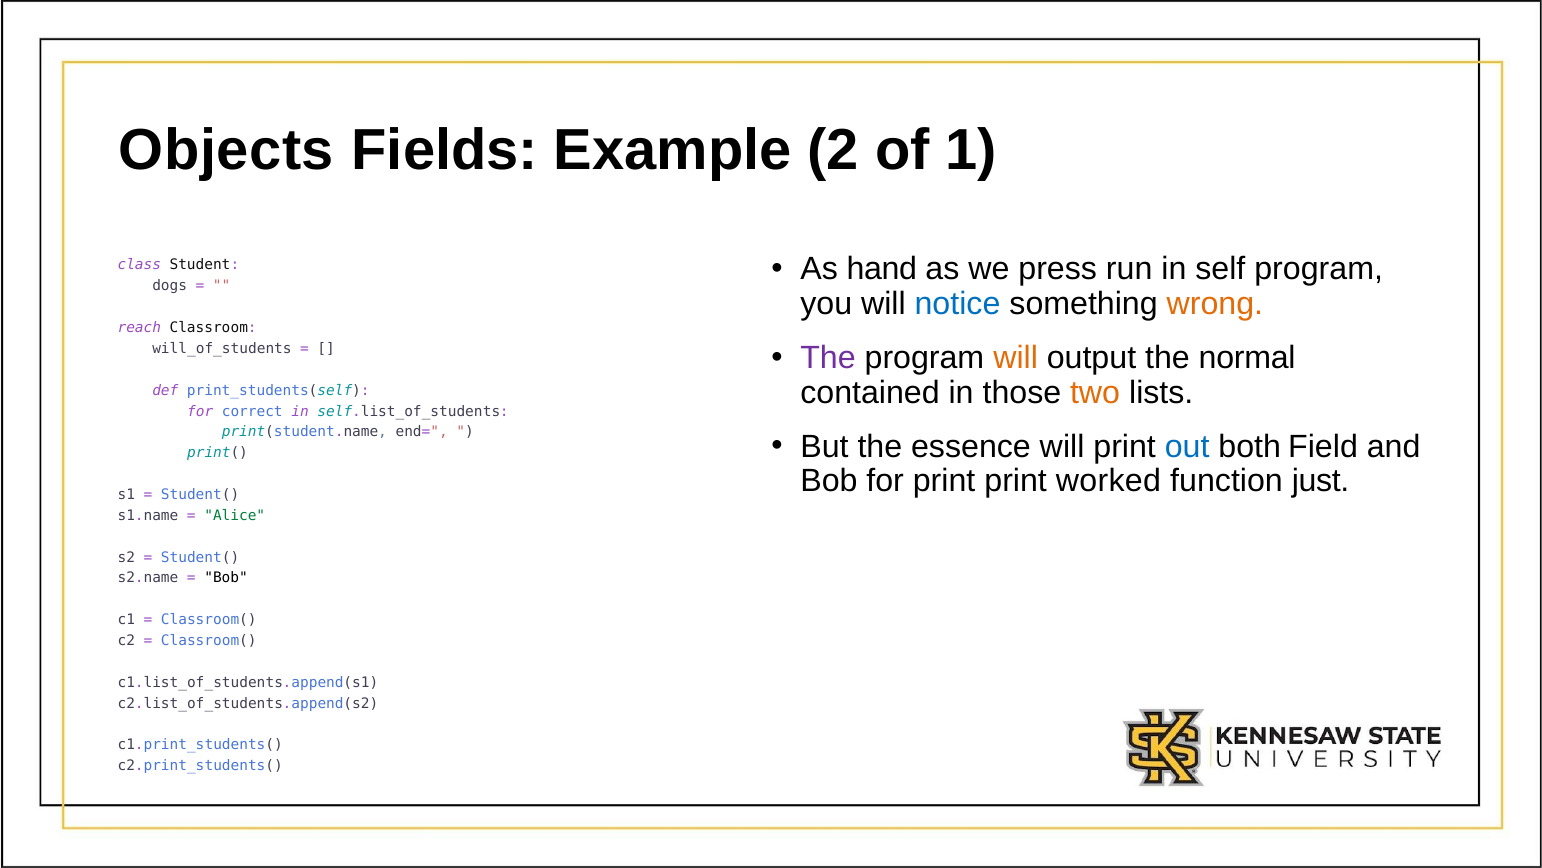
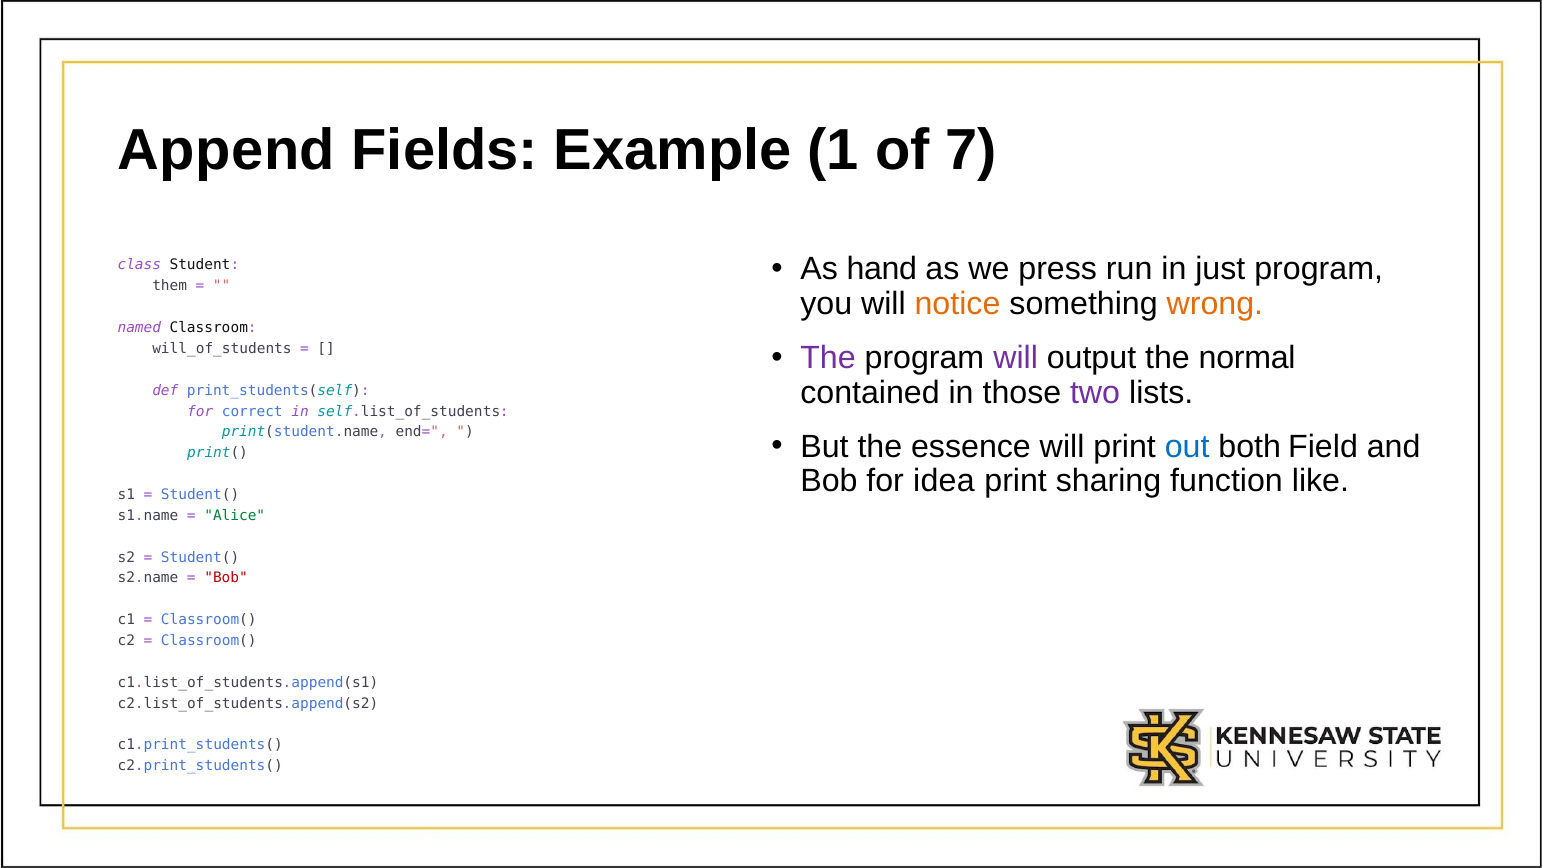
Objects: Objects -> Append (226, 150)
2: 2 -> 1 (833, 150)
1: 1 -> 7 (971, 150)
self: self -> just (1220, 269)
dogs: dogs -> them (170, 286)
notice colour: blue -> orange (957, 304)
reach: reach -> named (139, 328)
will colour: orange -> purple (1016, 358)
two colour: orange -> purple (1095, 392)
for print: print -> idea (944, 481)
worked: worked -> sharing (1109, 481)
just: just -> like (1320, 481)
Bob colour: black -> red (226, 578)
